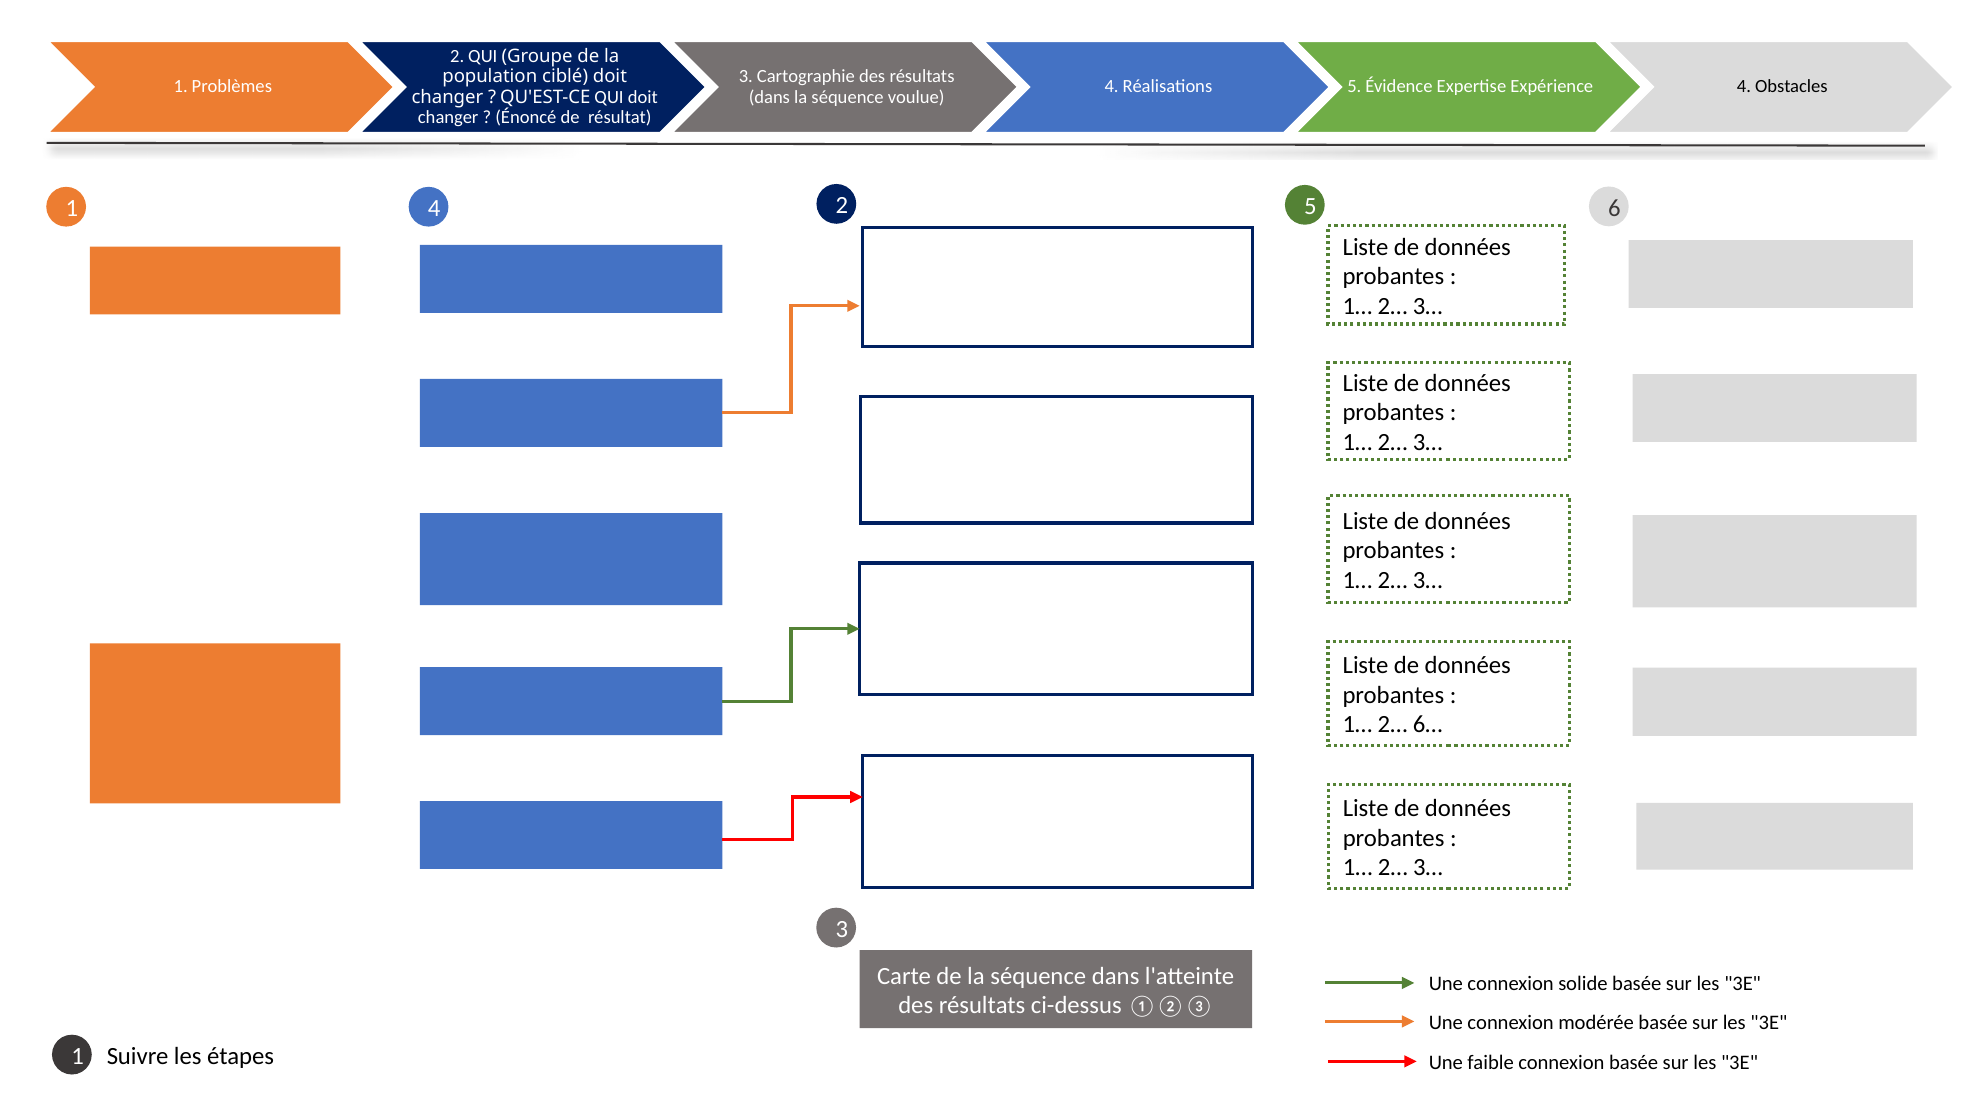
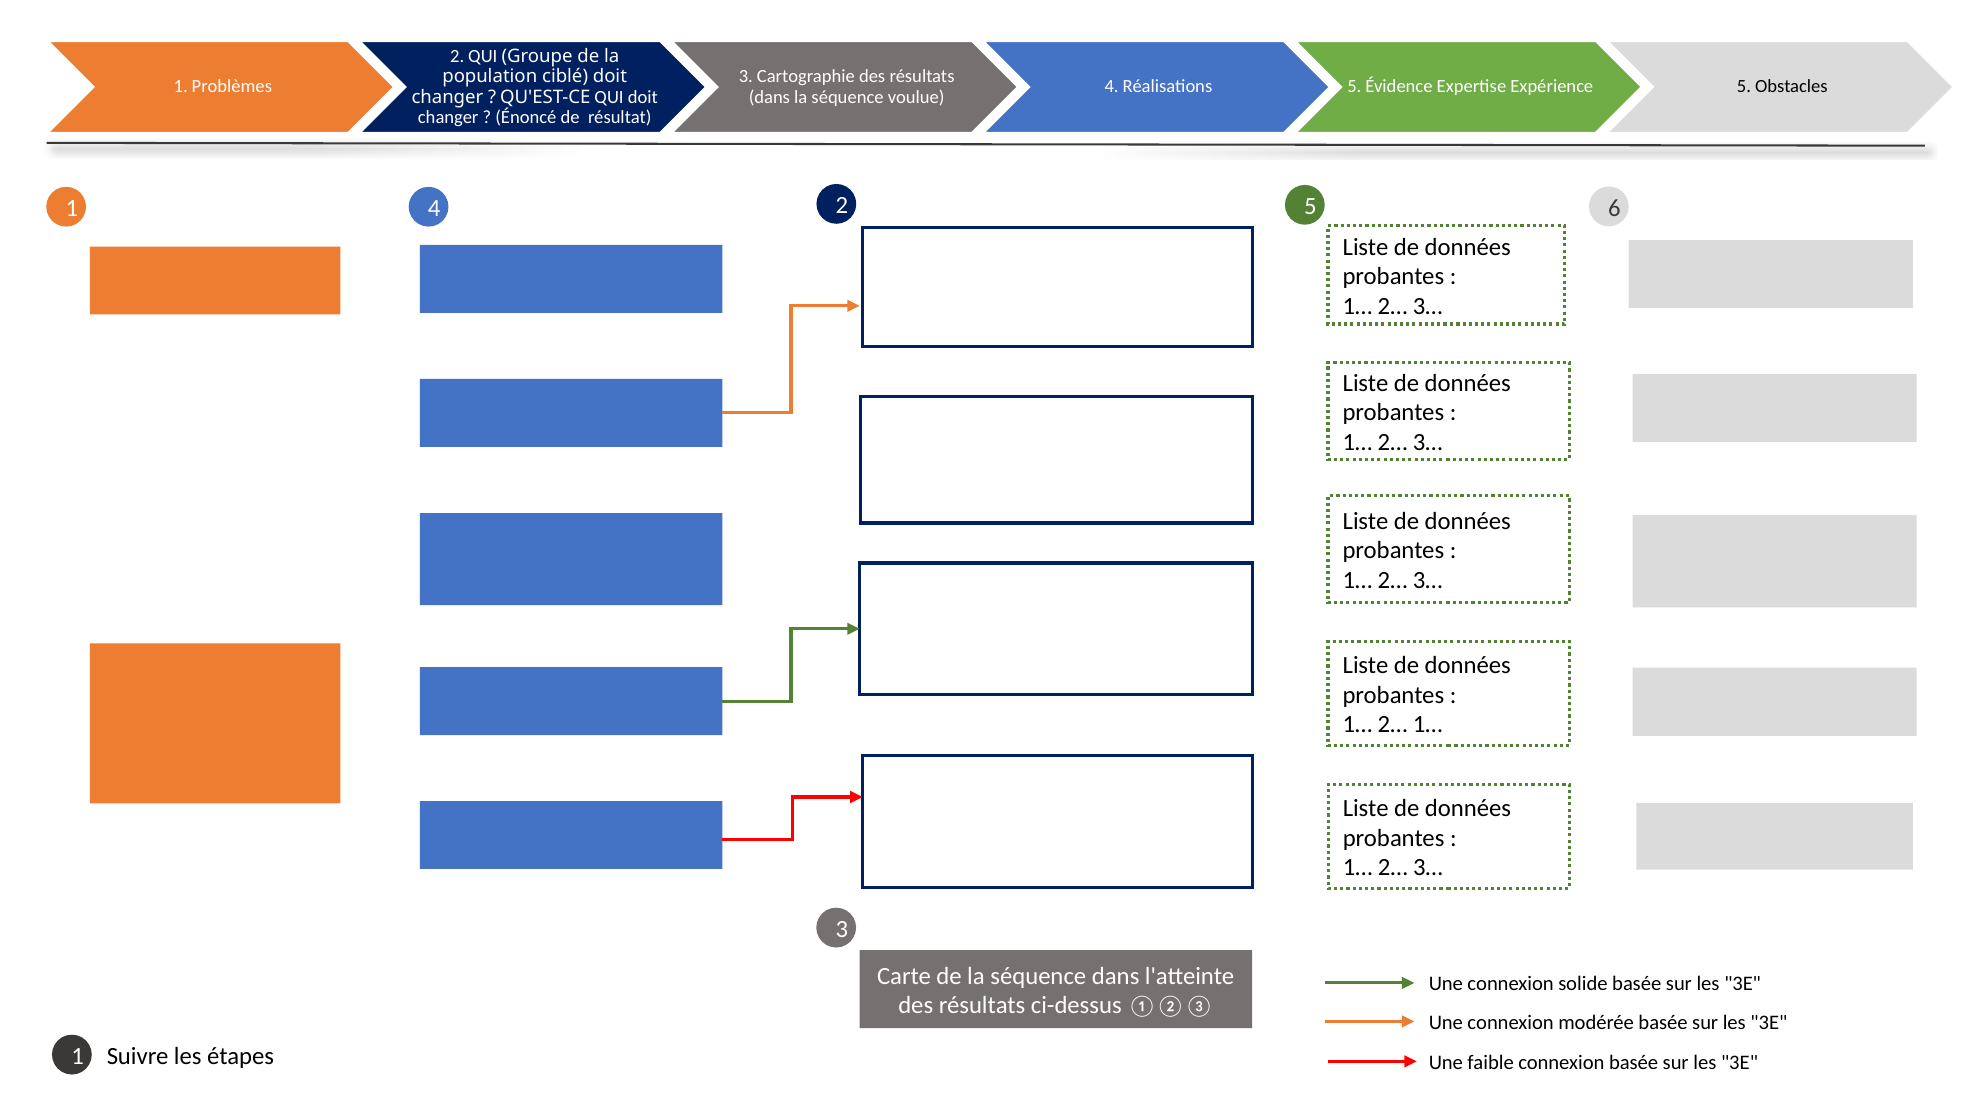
4: 4 -> 5 (1744, 87)
2… 6…: 6… -> 1… (1428, 725)
